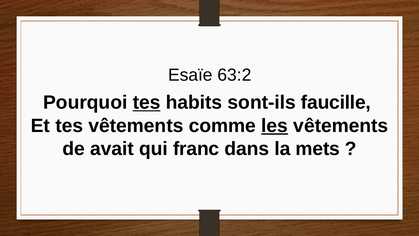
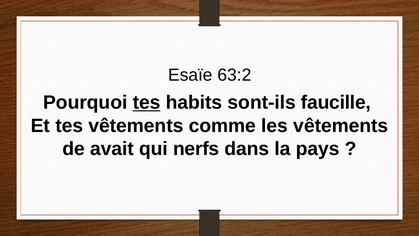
les underline: present -> none (275, 125)
franc: franc -> nerfs (196, 149)
mets: mets -> pays (318, 149)
